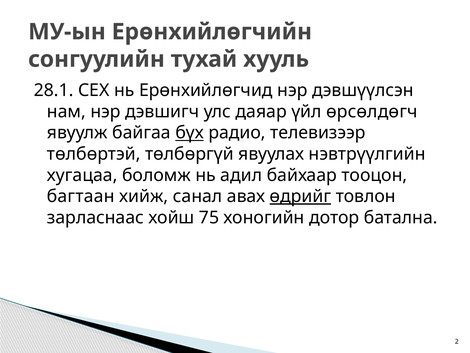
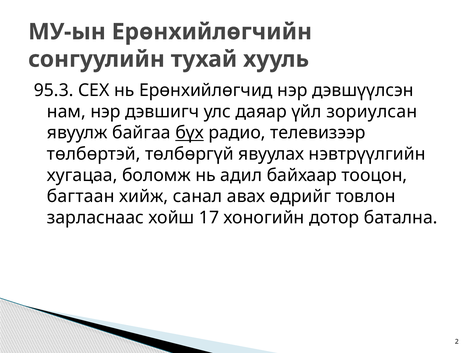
28.1: 28.1 -> 95.3 (54, 90)
өрсөлдөгч: өрсөлдөгч -> зориулсан (372, 111)
өдрийг underline: present -> none (300, 196)
75: 75 -> 17 (209, 217)
